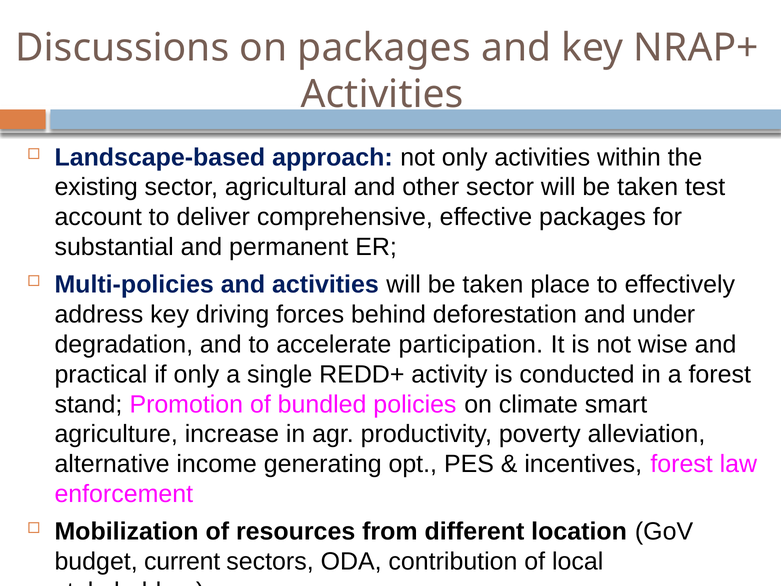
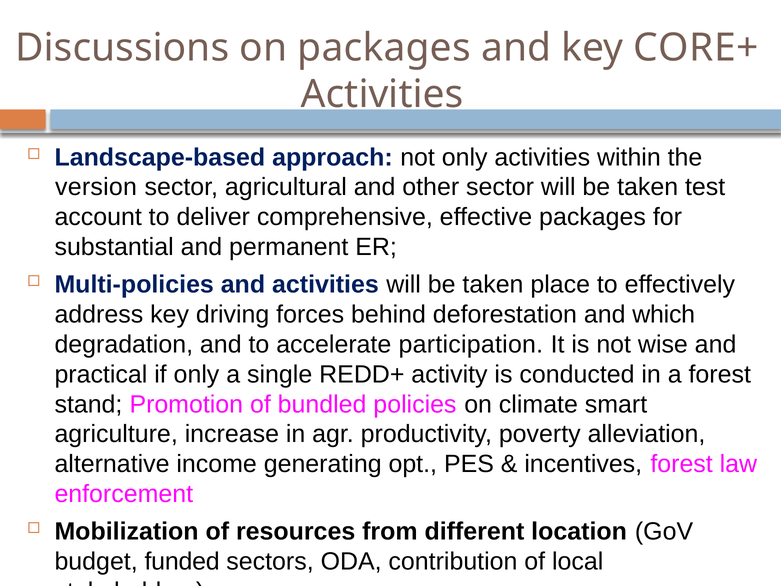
NRAP+: NRAP+ -> CORE+ (696, 48)
existing: existing -> version (96, 187)
under: under -> which (664, 314)
current: current -> funded (182, 561)
